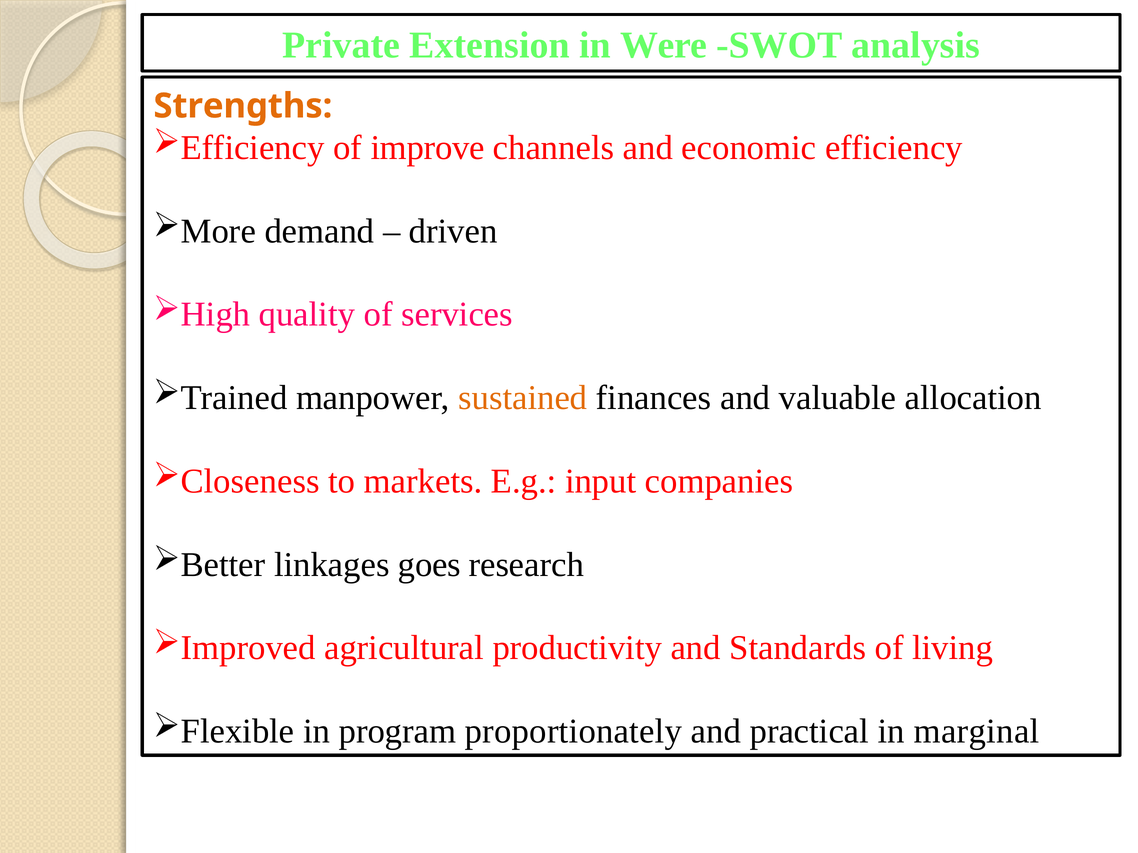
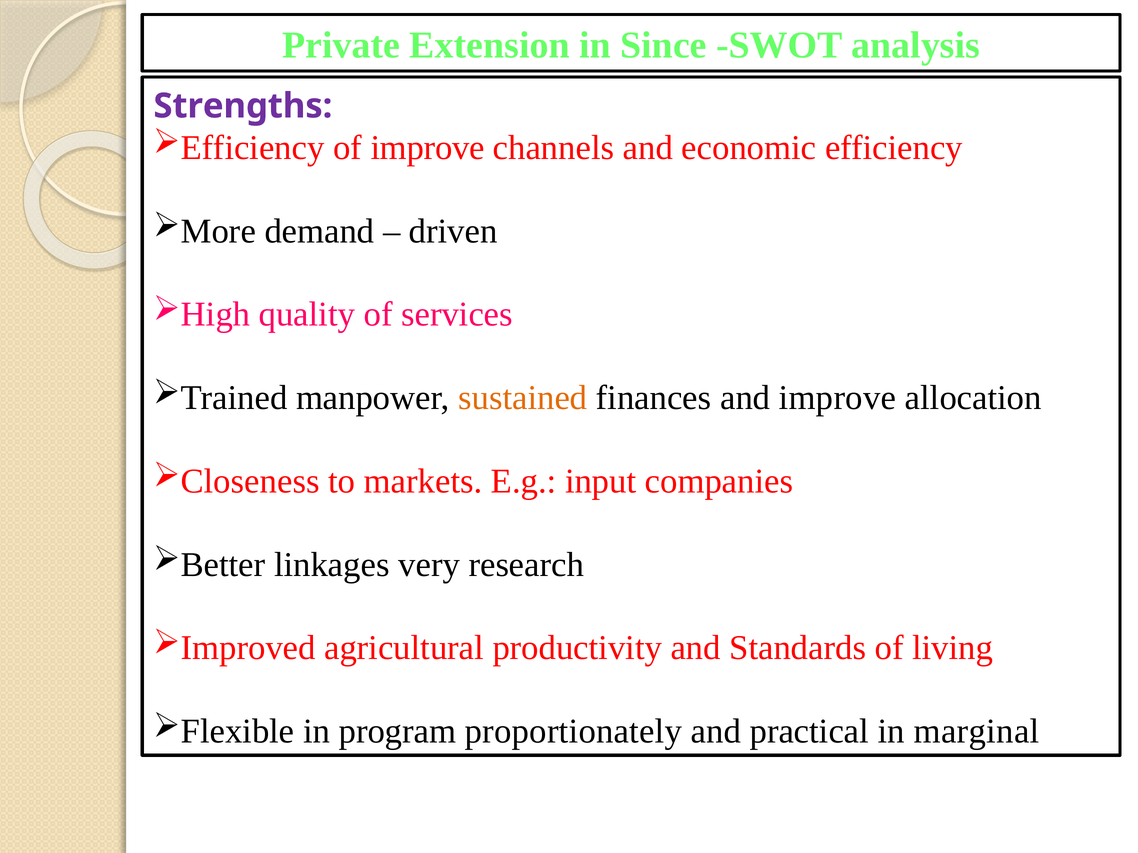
Were: Were -> Since (663, 45)
Strengths colour: orange -> purple (243, 106)
and valuable: valuable -> improve (837, 398)
goes: goes -> very (429, 565)
